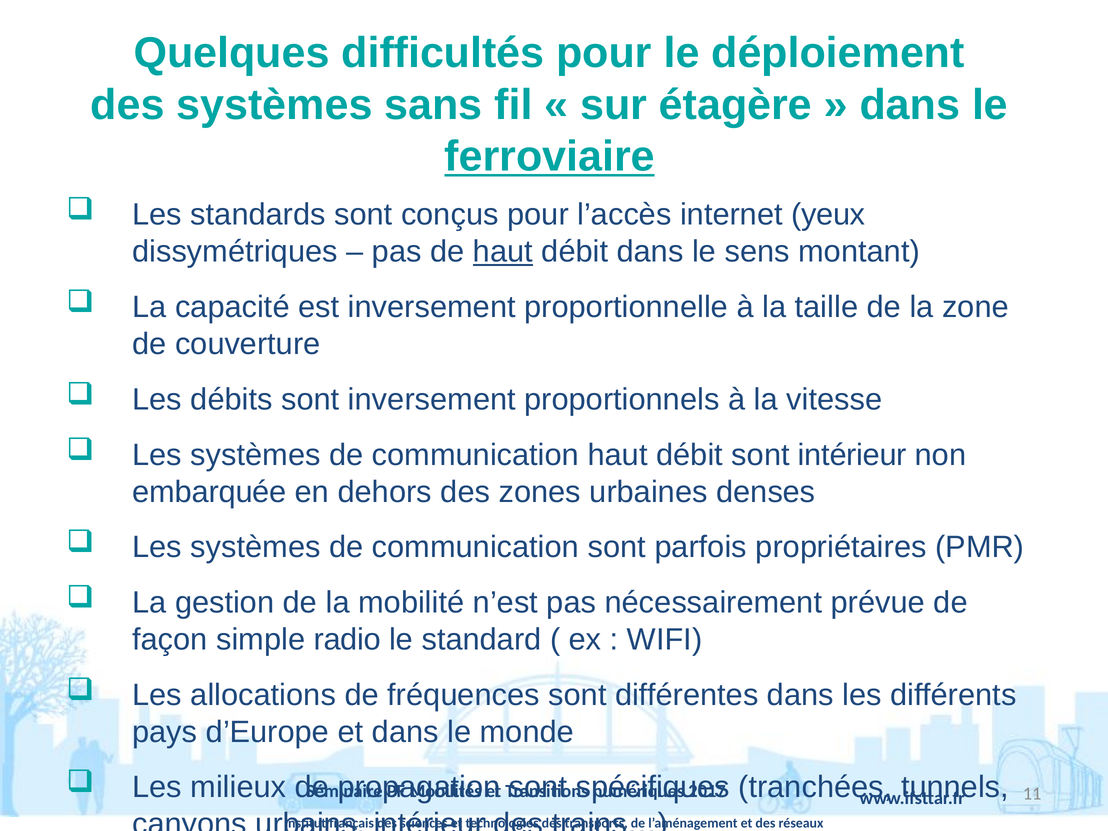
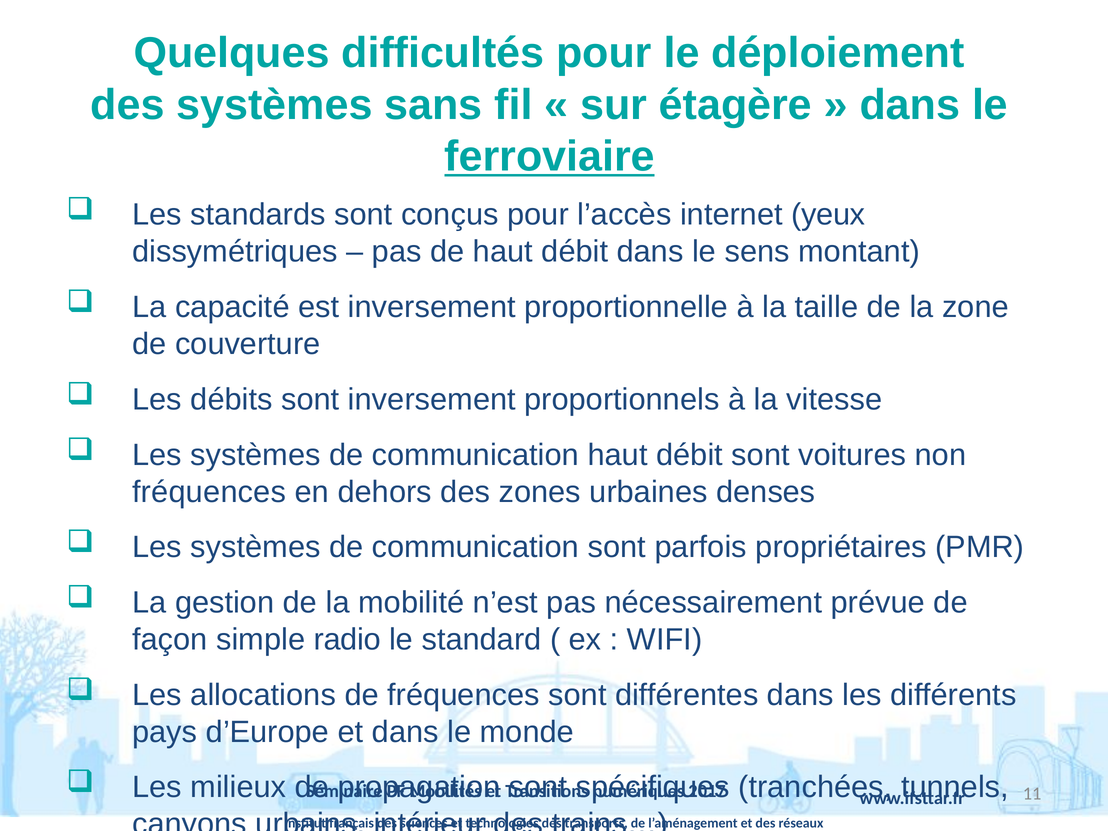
haut underline: present -> none (503, 252)
sont intérieur: intérieur -> voitures (852, 455)
embarquée: embarquée -> fréquences (209, 492)
